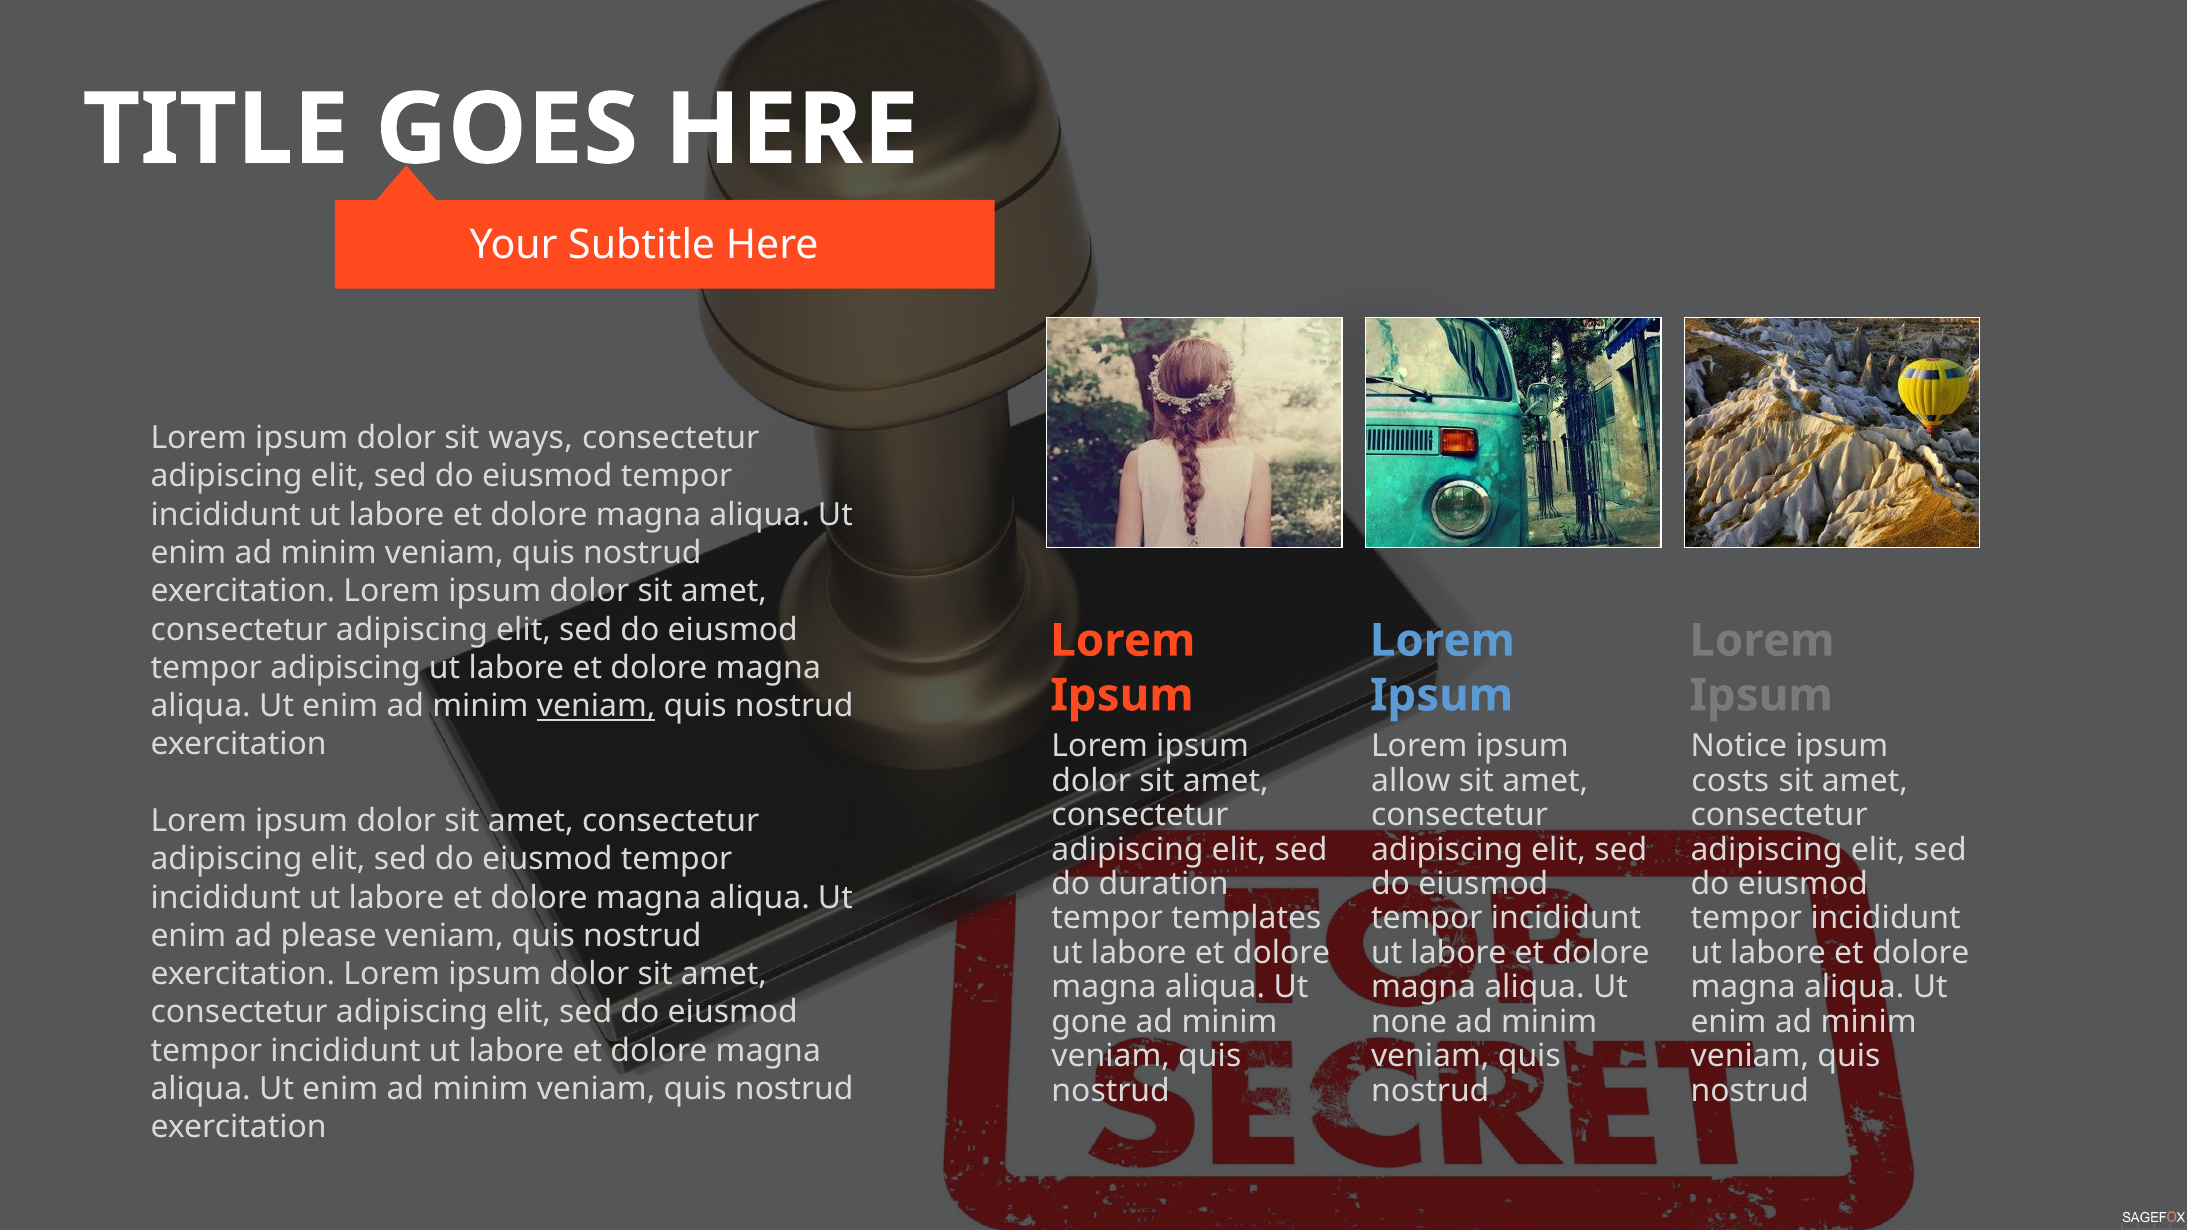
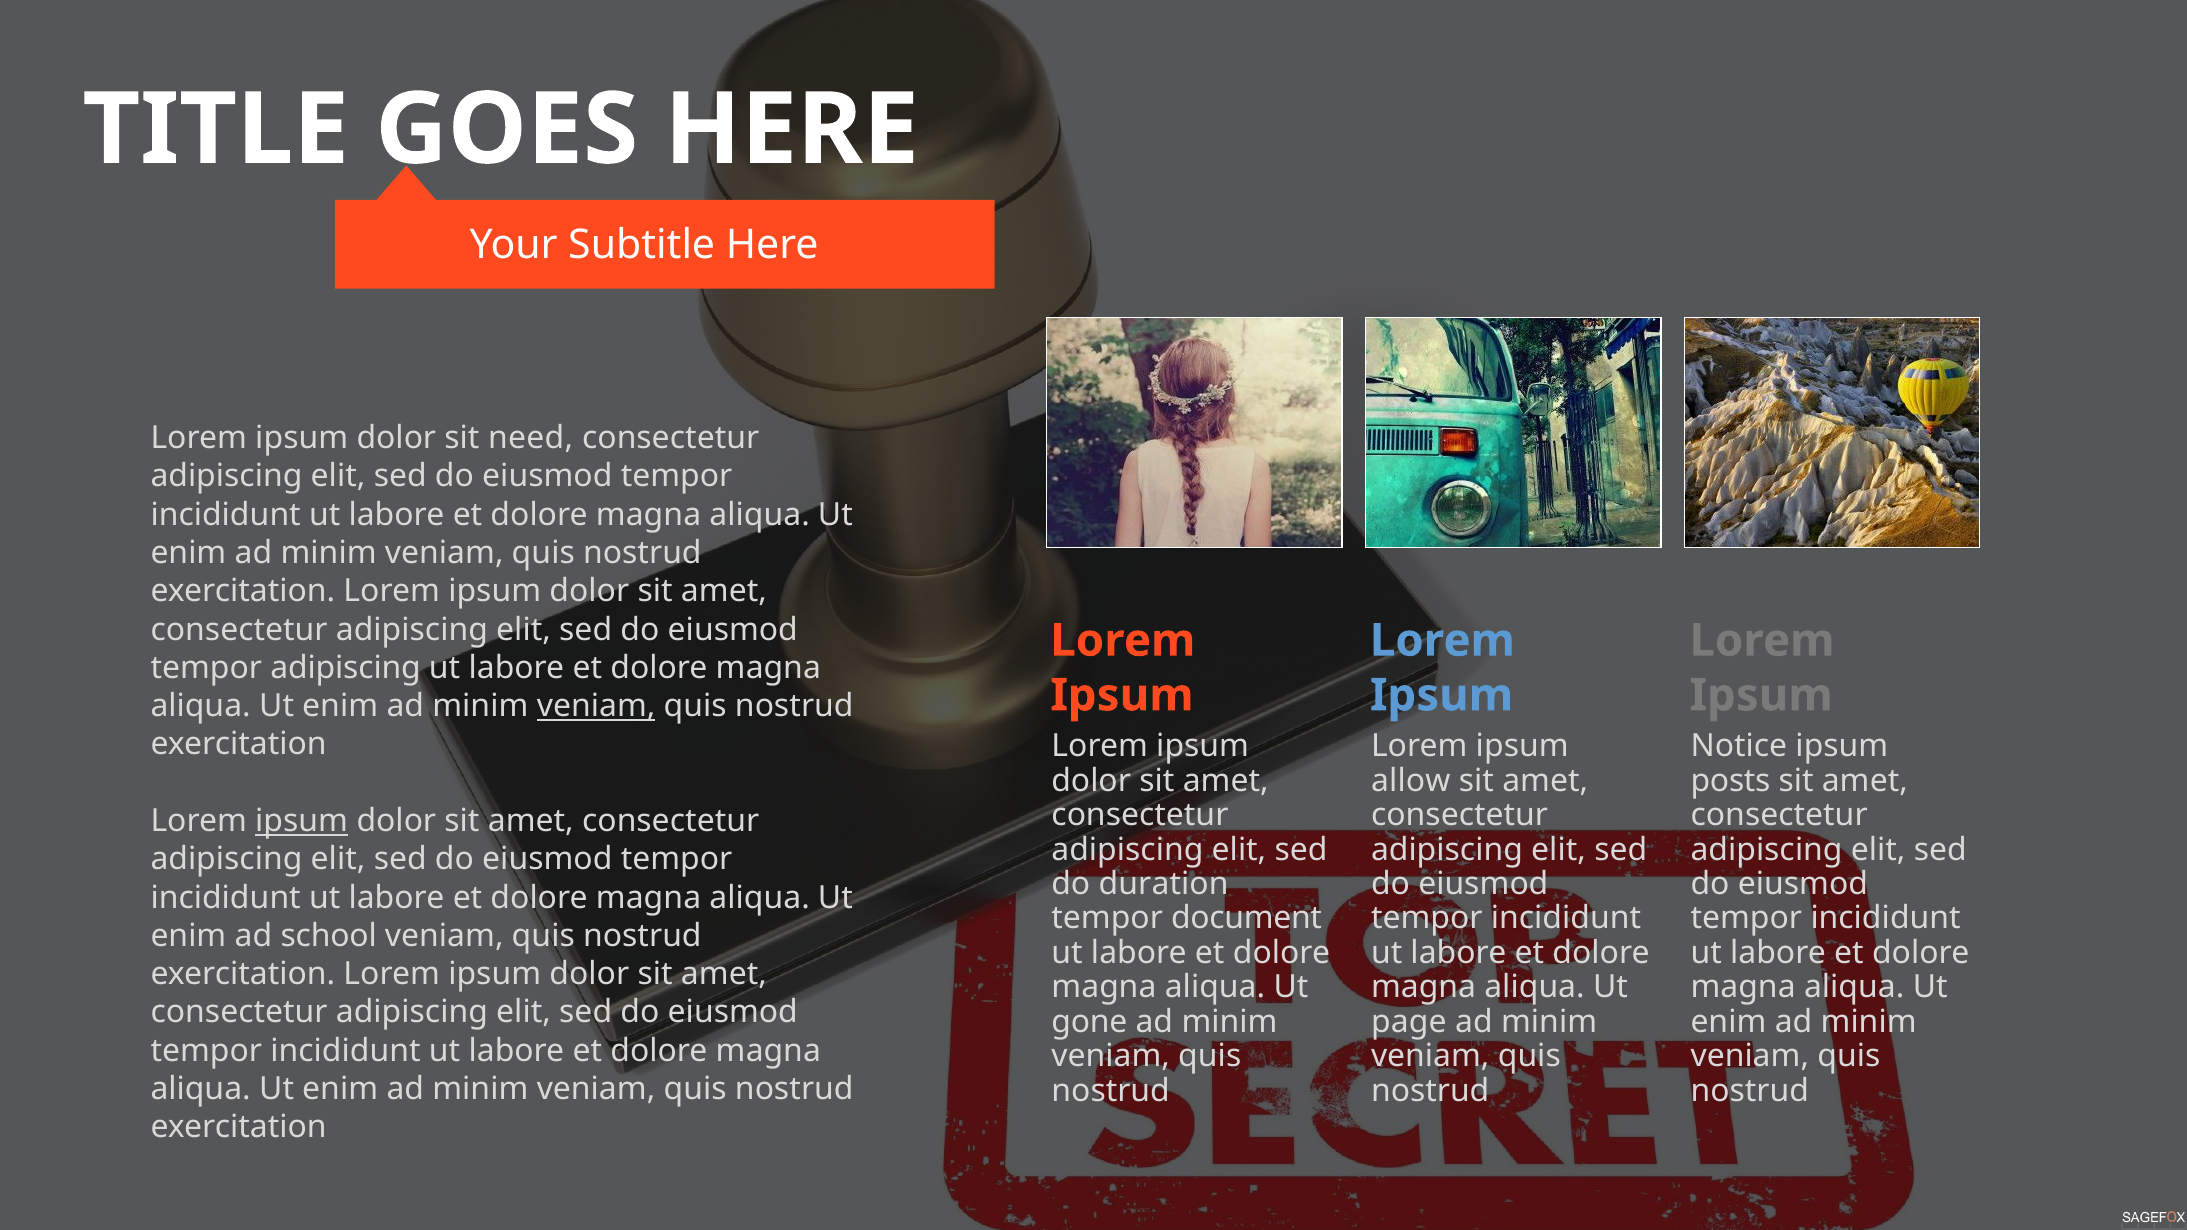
ways: ways -> need (531, 438)
costs: costs -> posts (1731, 781)
ipsum underline: none -> present (302, 821)
templates: templates -> document (1247, 919)
please: please -> school (329, 936)
none: none -> page (1409, 1022)
